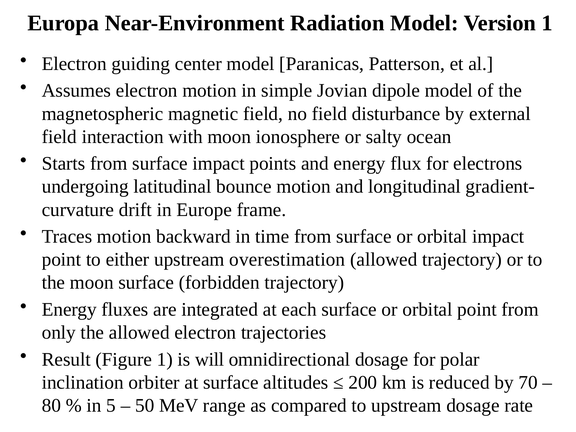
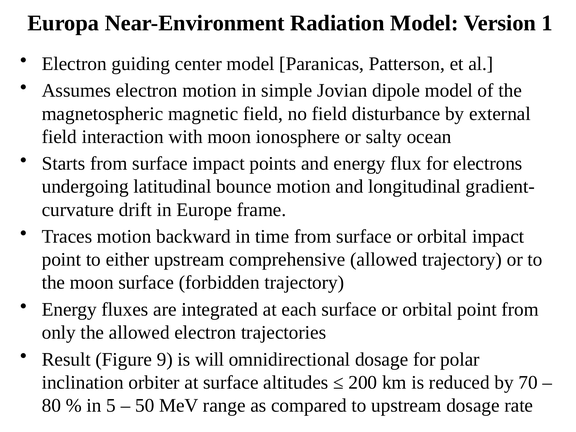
overestimation: overestimation -> comprehensive (287, 260)
Figure 1: 1 -> 9 (165, 359)
